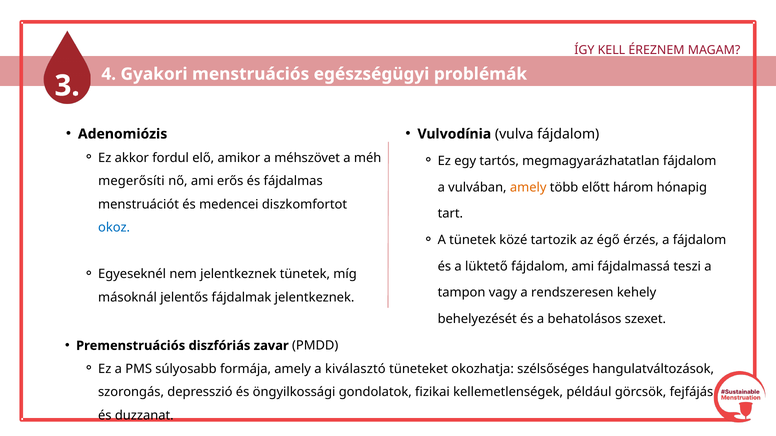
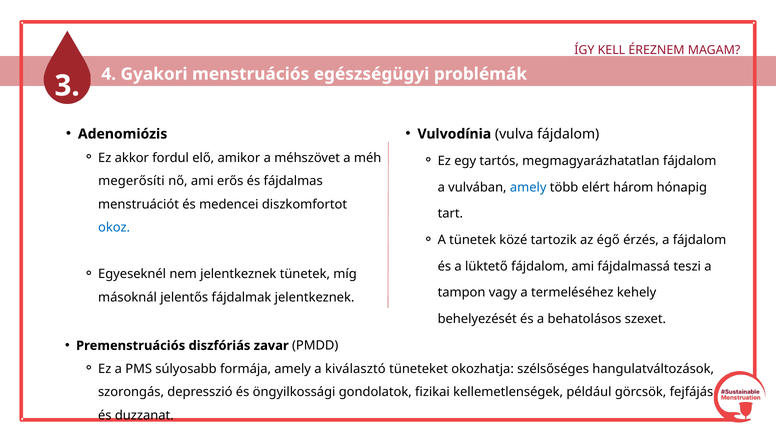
amely colour: orange -> blue (528, 187)
előtt: előtt -> elért (596, 187)
rendszeresen: rendszeresen -> termeléséhez (572, 293)
